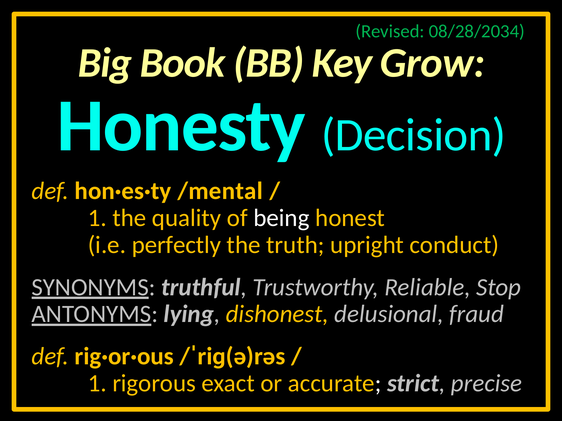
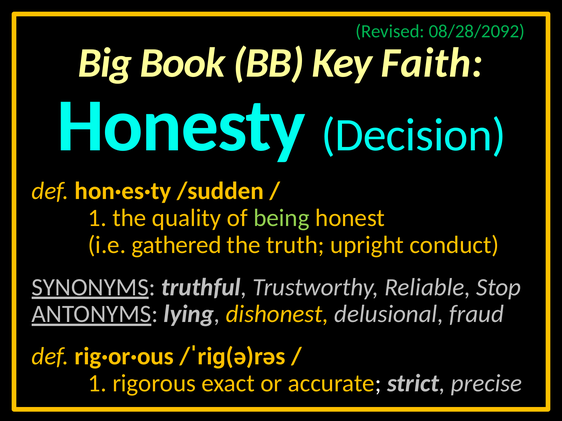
08/28/2034: 08/28/2034 -> 08/28/2092 (477, 31)
Grow: Grow -> Faith (432, 63)
/mental: /mental -> /sudden (220, 191)
being colour: white -> light green (281, 218)
perfectly: perfectly -> gathered (176, 245)
